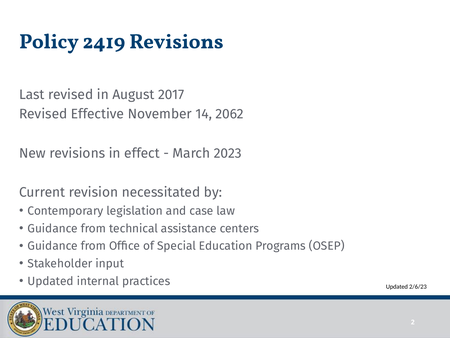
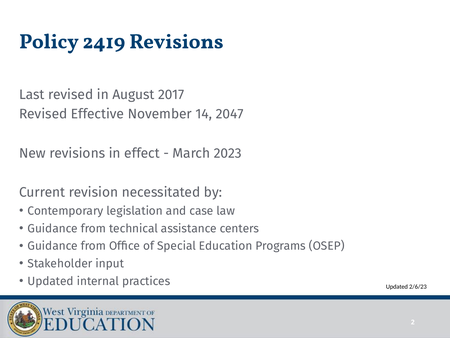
2062: 2062 -> 2047 (230, 114)
